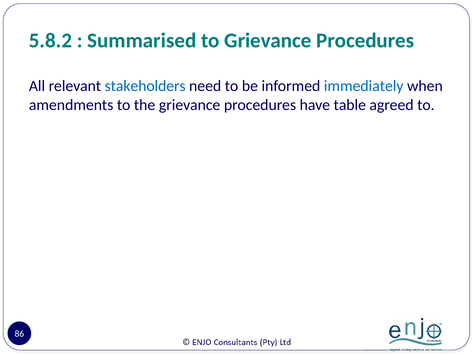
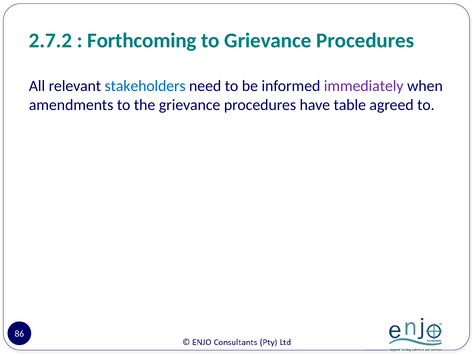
5.8.2: 5.8.2 -> 2.7.2 (50, 41)
Summarised: Summarised -> Forthcoming (142, 41)
immediately colour: blue -> purple (364, 86)
